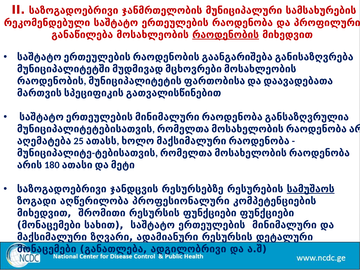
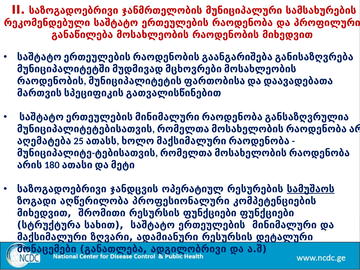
რაოდენობის underline: present -> none (226, 35)
რესურსებზე: რესურსებზე -> ოპერატიულ (193, 189)
მონაცემები: მონაცემები -> სტრუქტურა (49, 225)
